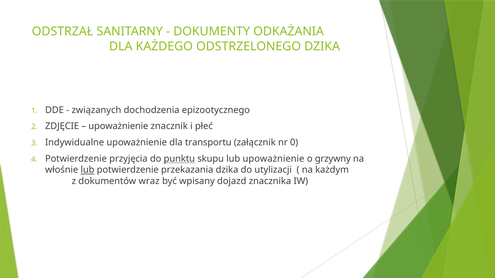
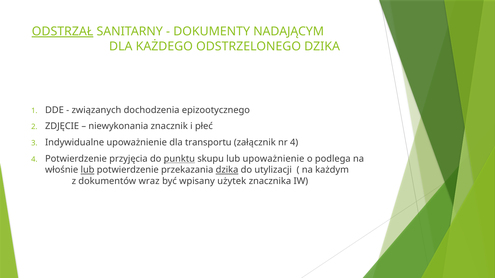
ODSTRZAŁ underline: none -> present (63, 32)
ODKAŻANIA: ODKAŻANIA -> NADAJĄCYM (289, 32)
upoważnienie: upoważnienie -> niewykonania (118, 126)
nr 0: 0 -> 4 (294, 143)
grzywny: grzywny -> podlega (333, 159)
dzika underline: none -> present (227, 170)
dojazd: dojazd -> użytek (232, 181)
